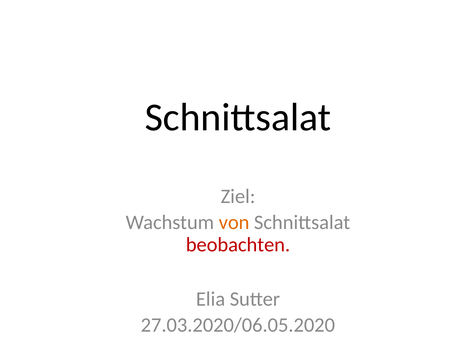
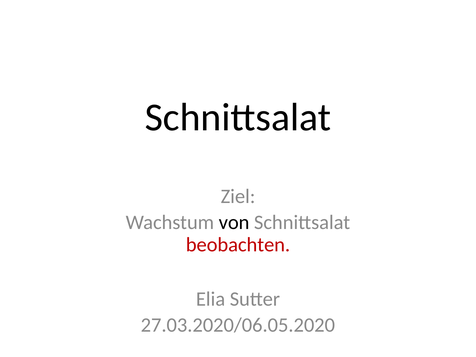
von colour: orange -> black (234, 222)
